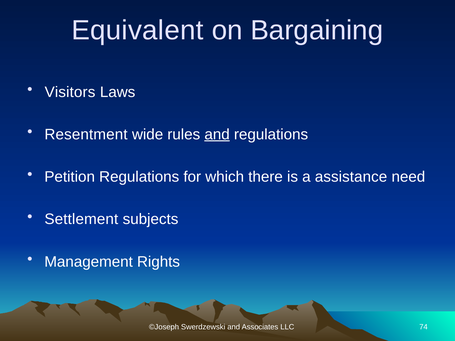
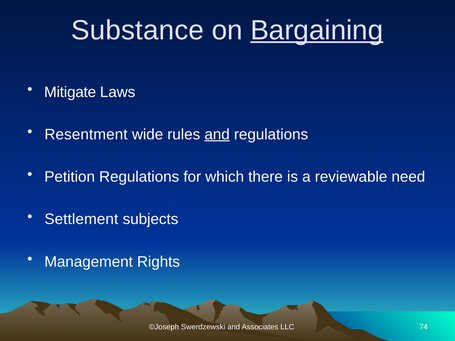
Equivalent: Equivalent -> Substance (138, 30)
Bargaining underline: none -> present (317, 30)
Visitors: Visitors -> Mitigate (70, 92)
assistance: assistance -> reviewable (351, 177)
